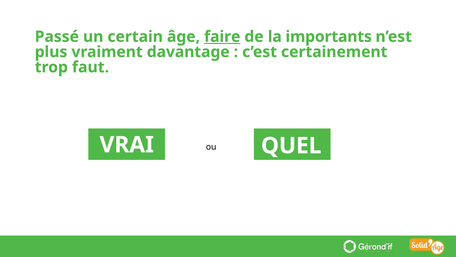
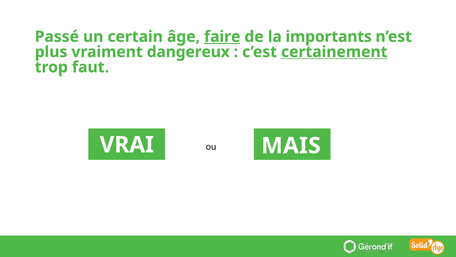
davantage: davantage -> dangereux (188, 52)
certainement underline: none -> present (334, 52)
QUEL: QUEL -> MAIS (291, 145)
